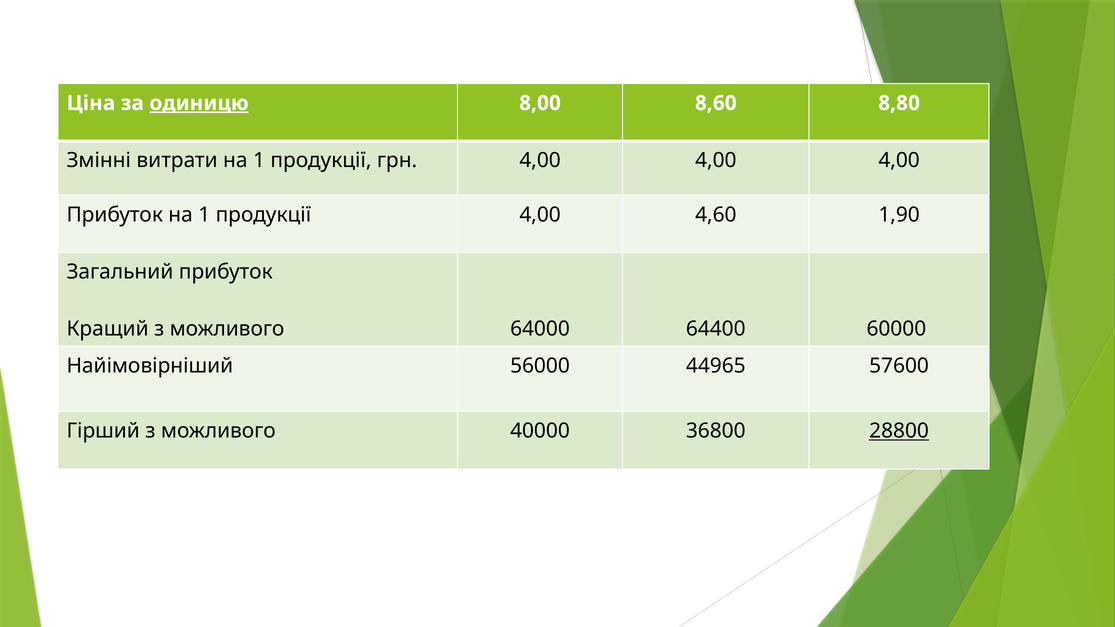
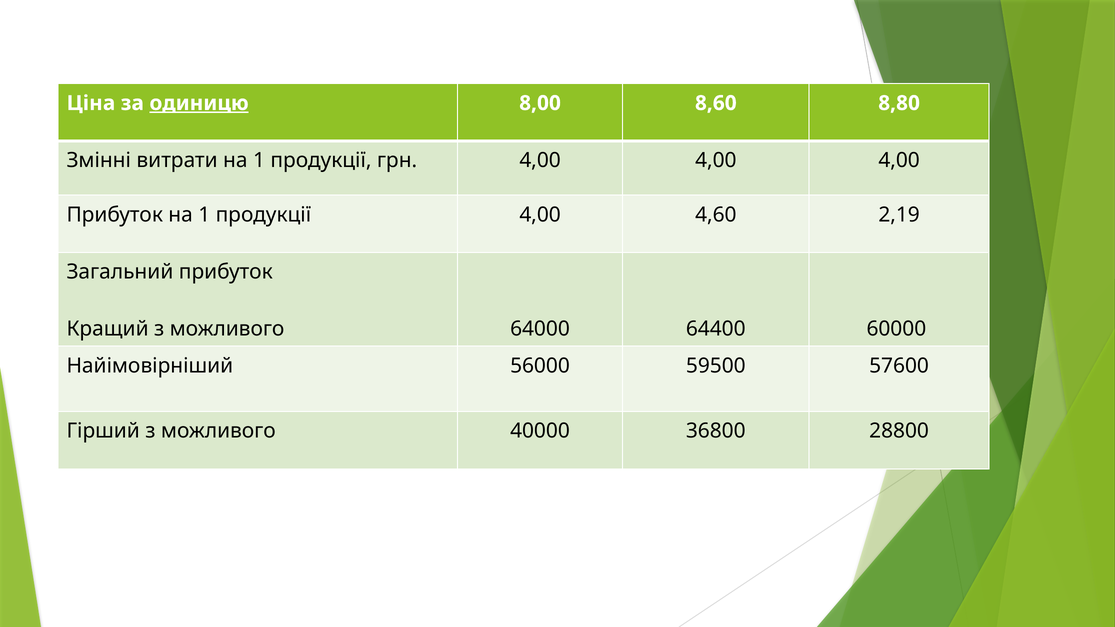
1,90: 1,90 -> 2,19 (899, 215)
44965: 44965 -> 59500 (716, 366)
28800 underline: present -> none (899, 431)
